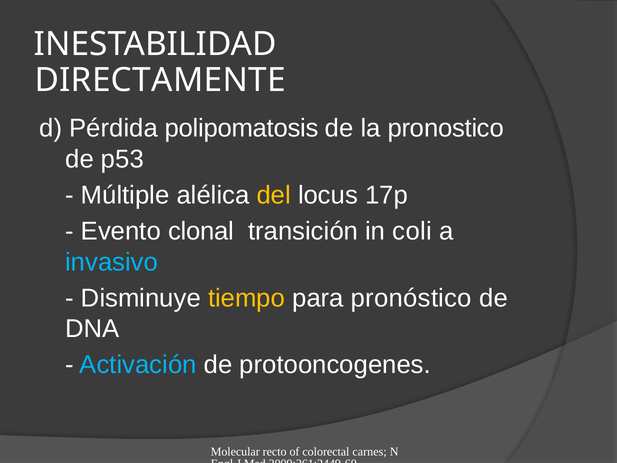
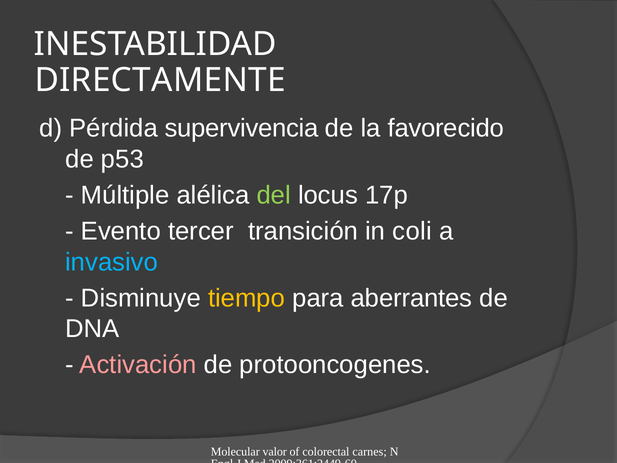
polipomatosis: polipomatosis -> supervivencia (242, 128)
pronostico: pronostico -> favorecido (446, 128)
del colour: yellow -> light green (274, 195)
clonal: clonal -> tercer (201, 231)
pronóstico: pronóstico -> aberrantes (412, 298)
Activación colour: light blue -> pink (138, 365)
recto: recto -> valor (275, 452)
